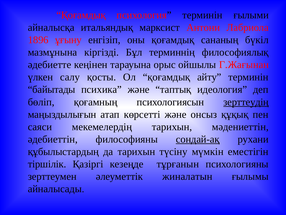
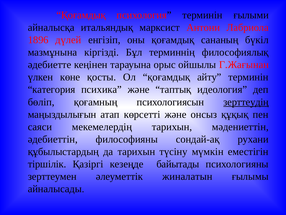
ұғыну: ұғыну -> дүлей (68, 40)
салу: салу -> көне (70, 77)
байытады: байытады -> категория (52, 89)
сондай-ақ underline: present -> none (198, 139)
тұрғанын: тұрғанын -> байытады (178, 164)
